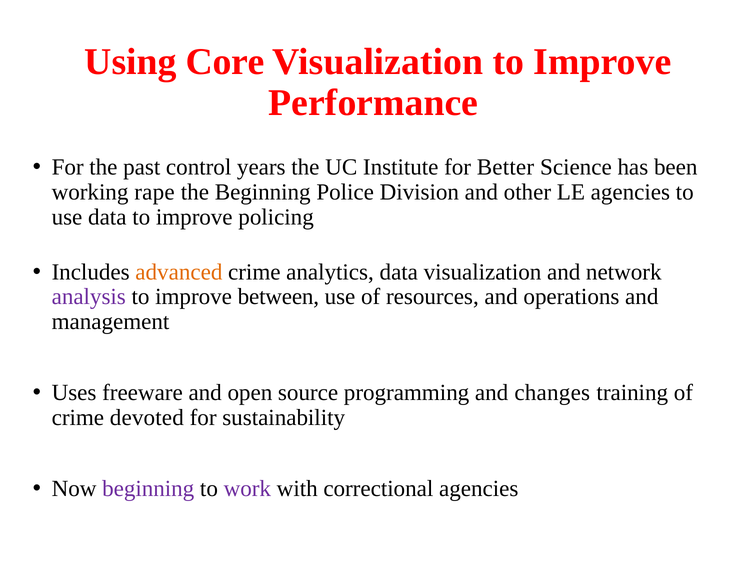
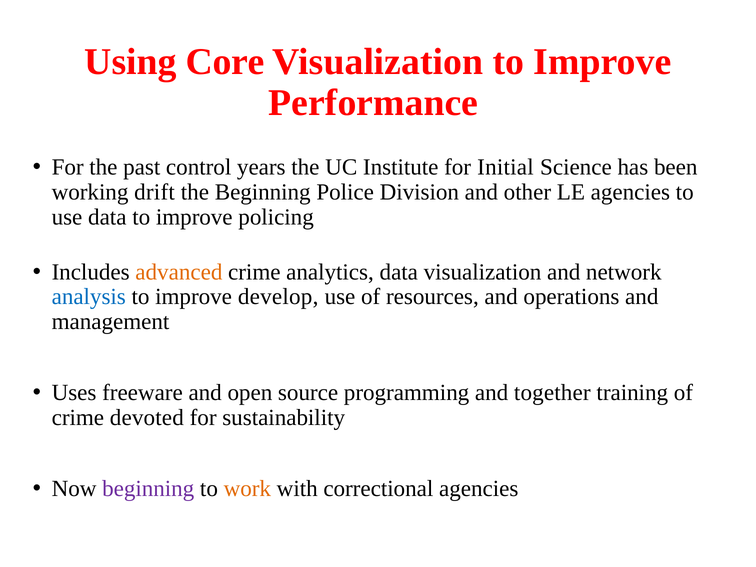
Better: Better -> Initial (505, 167)
rape: rape -> drift (154, 192)
analysis colour: purple -> blue (89, 297)
between: between -> develop (278, 297)
changes: changes -> together (552, 393)
work colour: purple -> orange (247, 488)
